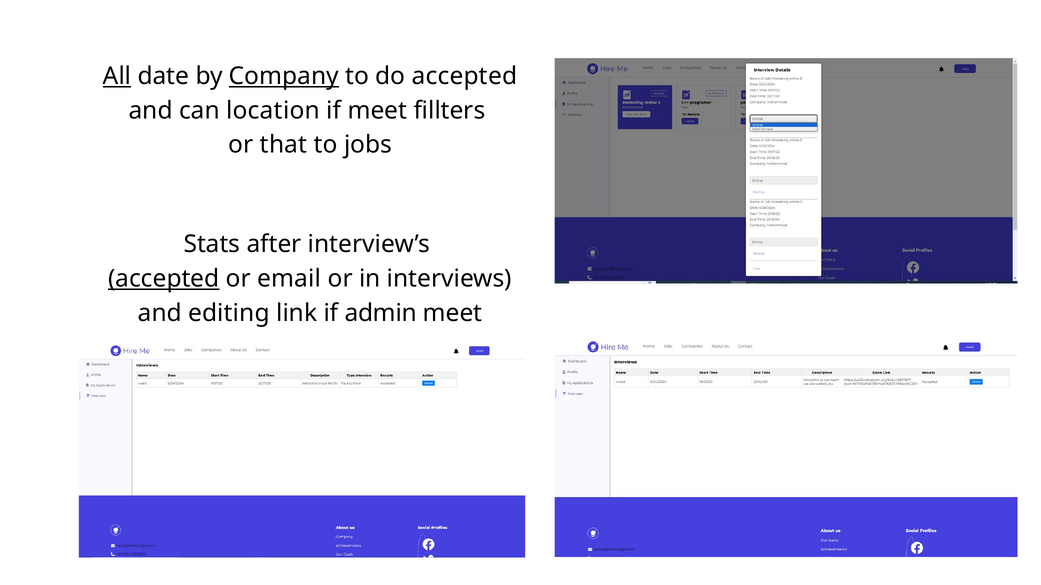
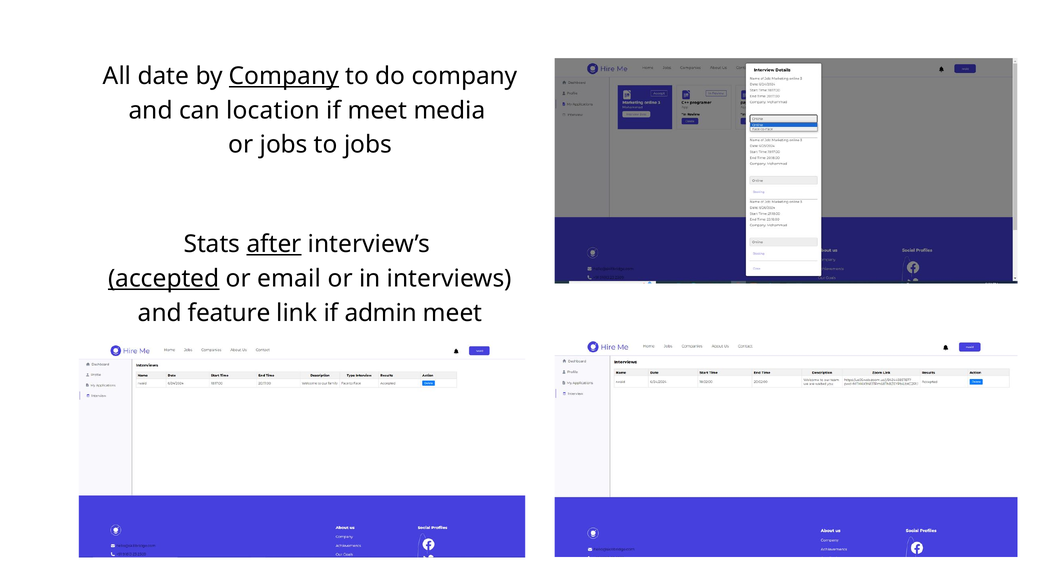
All underline: present -> none (117, 76)
do accepted: accepted -> company (465, 76)
fillters: fillters -> media (449, 111)
or that: that -> jobs (284, 145)
after underline: none -> present (274, 244)
editing: editing -> feature (229, 313)
